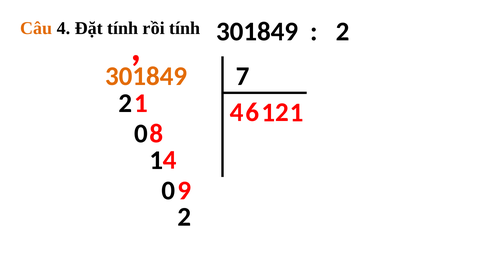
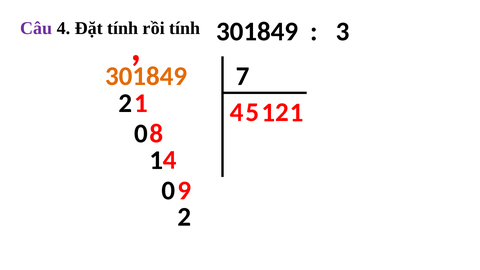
Câu colour: orange -> purple (36, 28)
2: 2 -> 3 (343, 31)
6: 6 -> 5 (252, 112)
